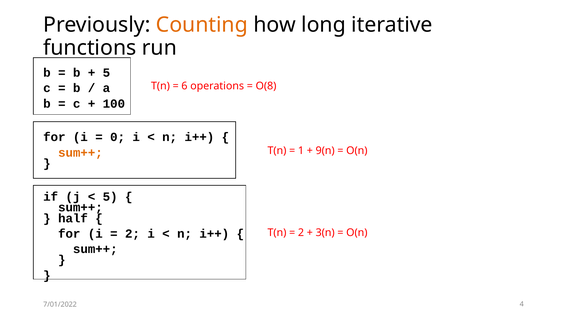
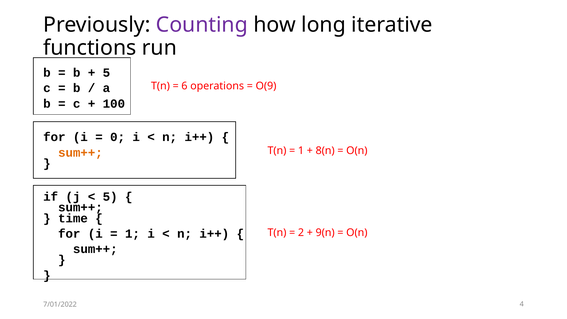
Counting colour: orange -> purple (202, 25)
O(8: O(8 -> O(9 (266, 86)
9(n: 9(n -> 8(n (325, 151)
half: half -> time (73, 218)
2: 2 -> 1 (132, 234)
3(n: 3(n -> 9(n (325, 233)
